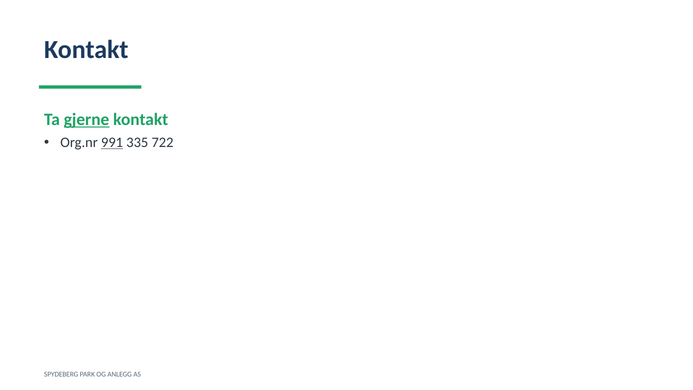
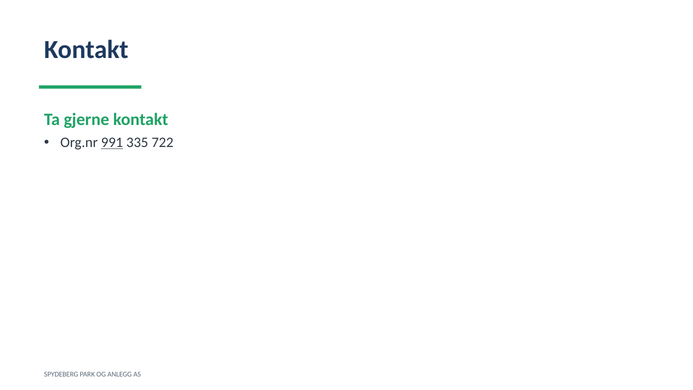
gjerne underline: present -> none (87, 119)
